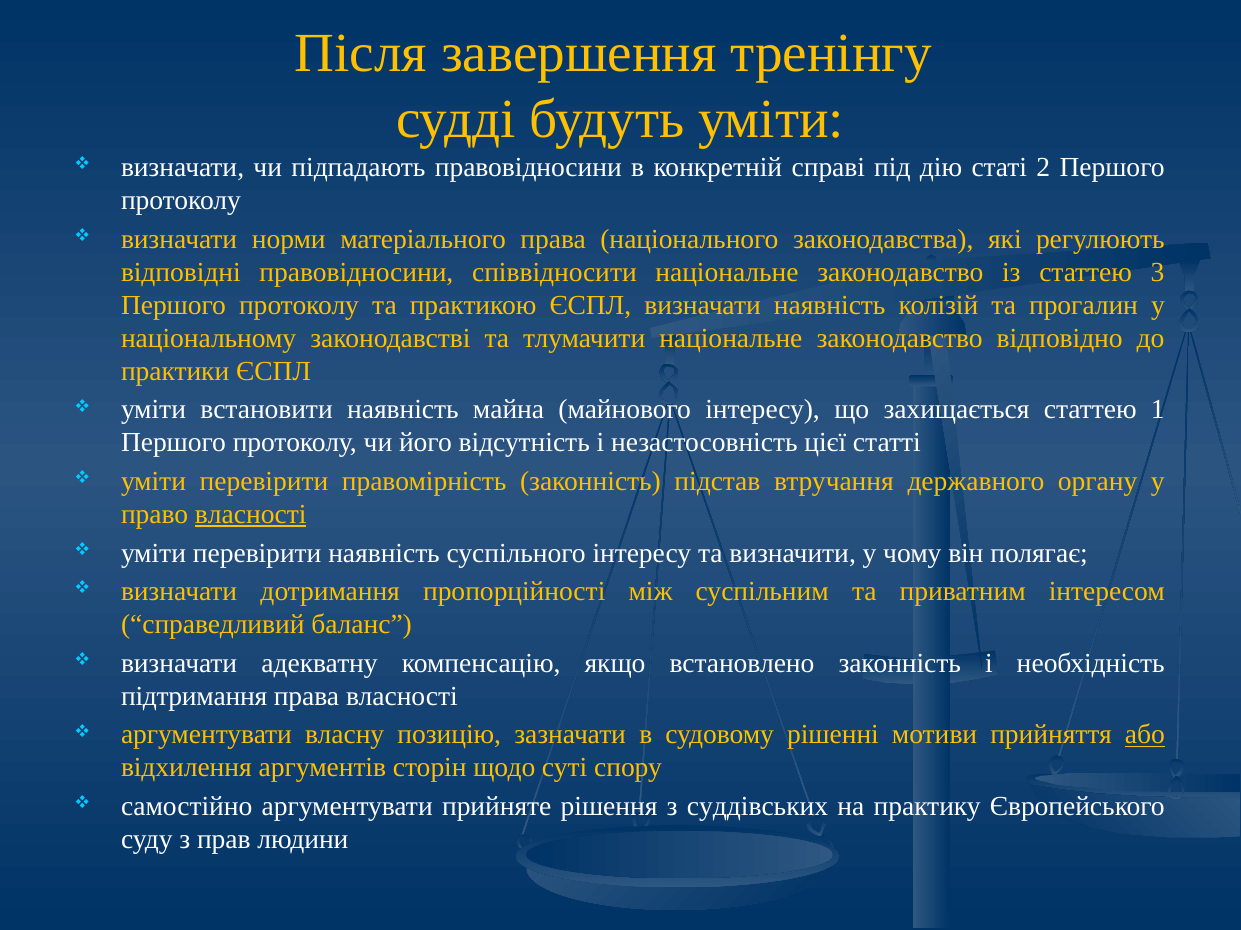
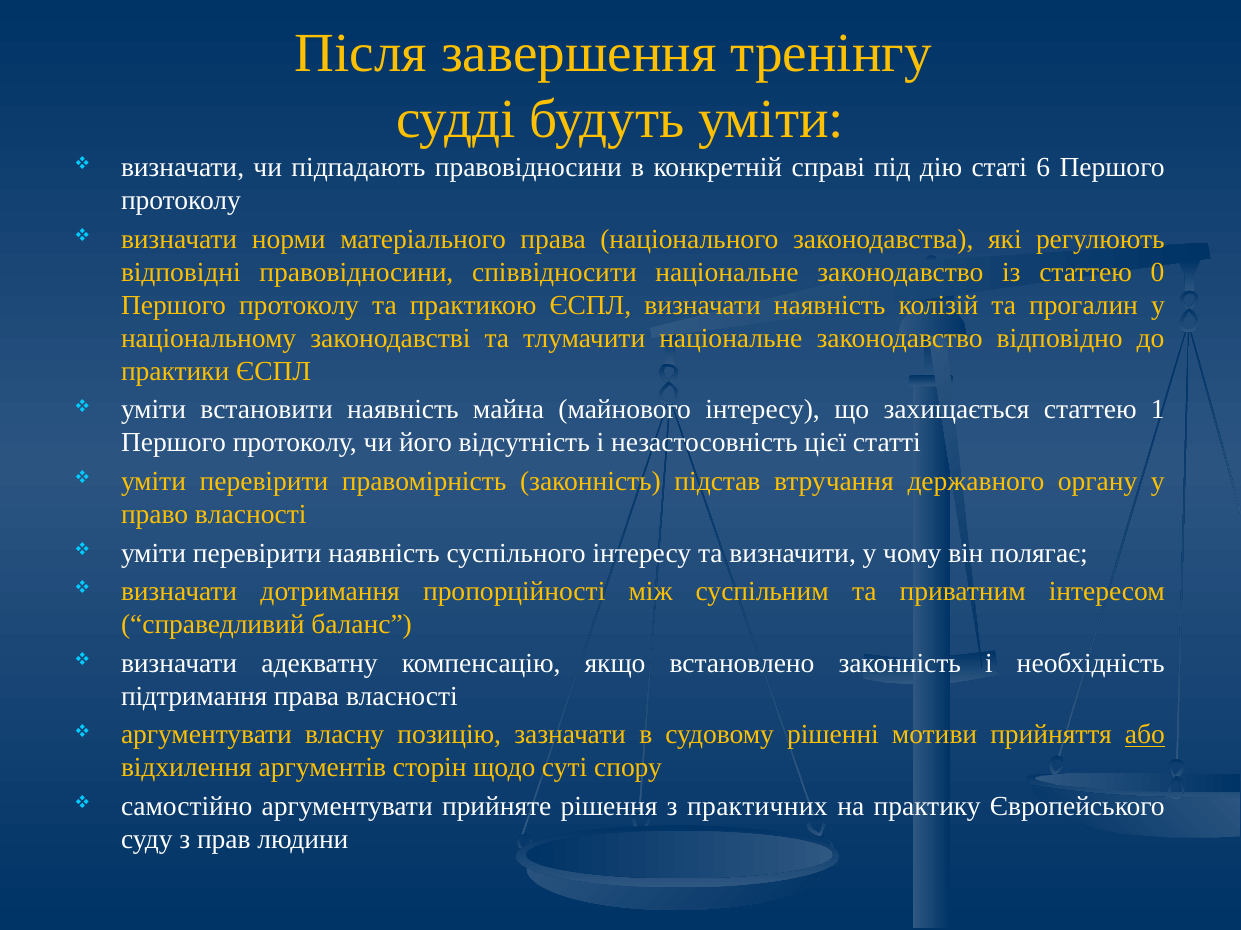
2: 2 -> 6 (1043, 168)
3: 3 -> 0 (1158, 272)
власності underline: present -> none (251, 515)
суддівських: суддівських -> практичних (757, 807)
